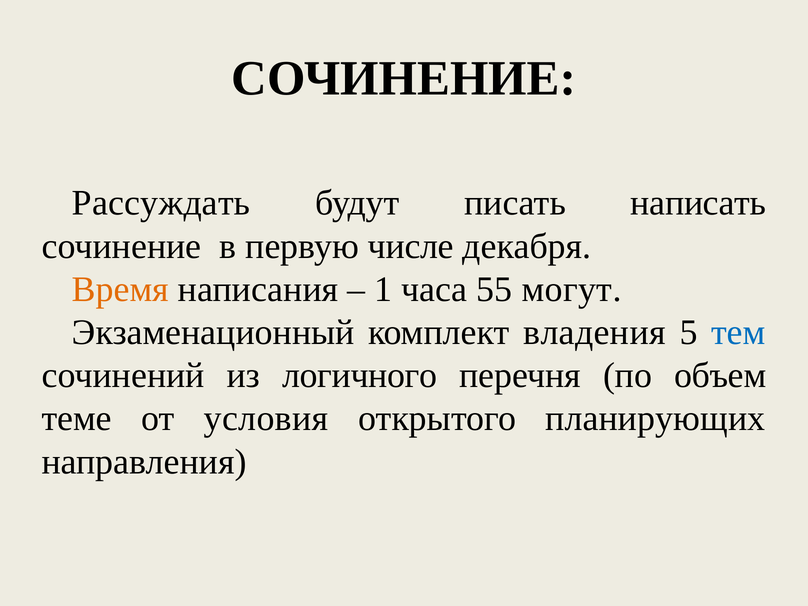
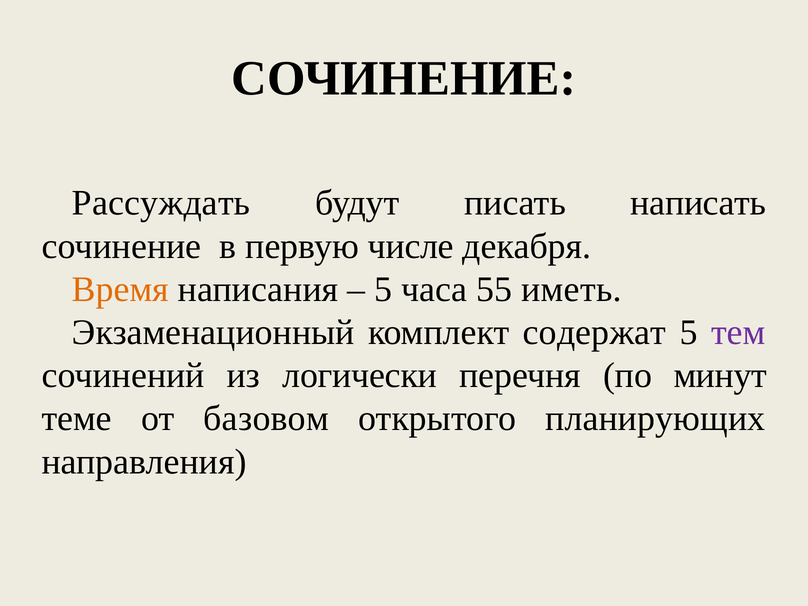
1: 1 -> 5 (383, 289)
могут: могут -> иметь (572, 289)
владения: владения -> содержат (595, 332)
тем colour: blue -> purple (738, 332)
логичного: логичного -> логически (360, 376)
объем: объем -> минут (720, 376)
условия: условия -> базовом (266, 419)
